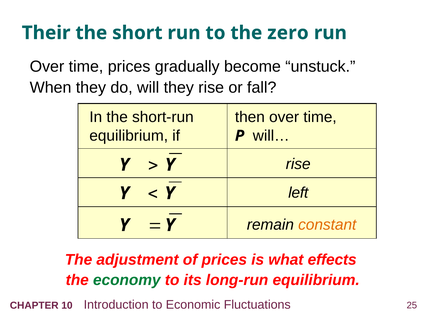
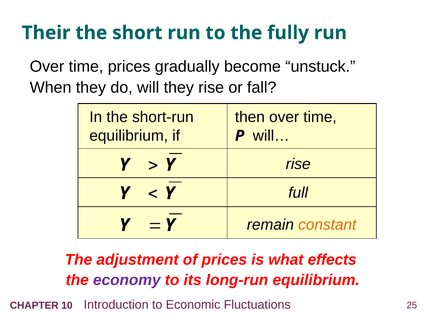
zero: zero -> fully (288, 33)
left: left -> full (298, 192)
economy colour: green -> purple (127, 280)
